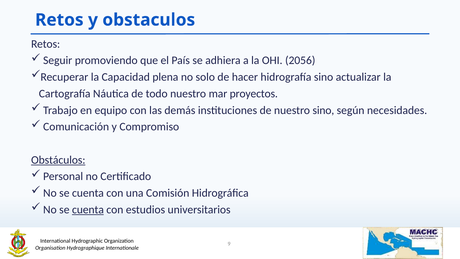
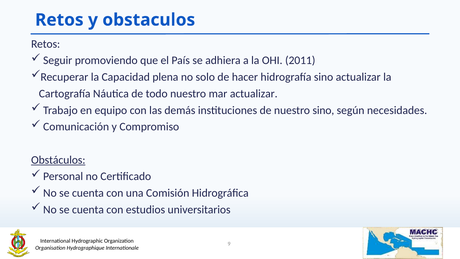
2056: 2056 -> 2011 (300, 60)
mar proyectos: proyectos -> actualizar (254, 94)
cuenta underline: present -> none (88, 209)
